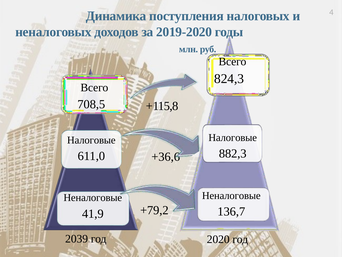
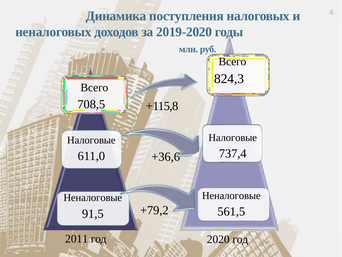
882,3: 882,3 -> 737,4 (233, 153)
136,7: 136,7 -> 561,5 (231, 211)
41,9: 41,9 -> 91,5 (93, 213)
2039: 2039 -> 2011 (77, 238)
